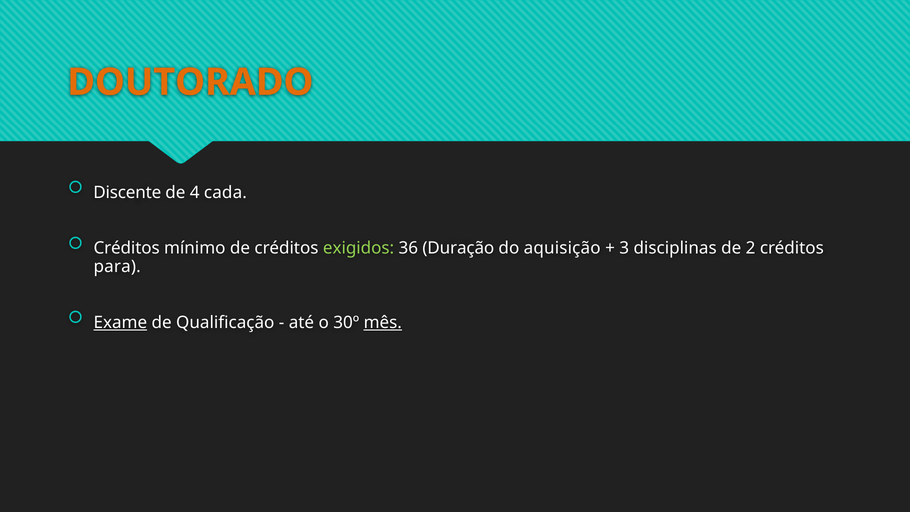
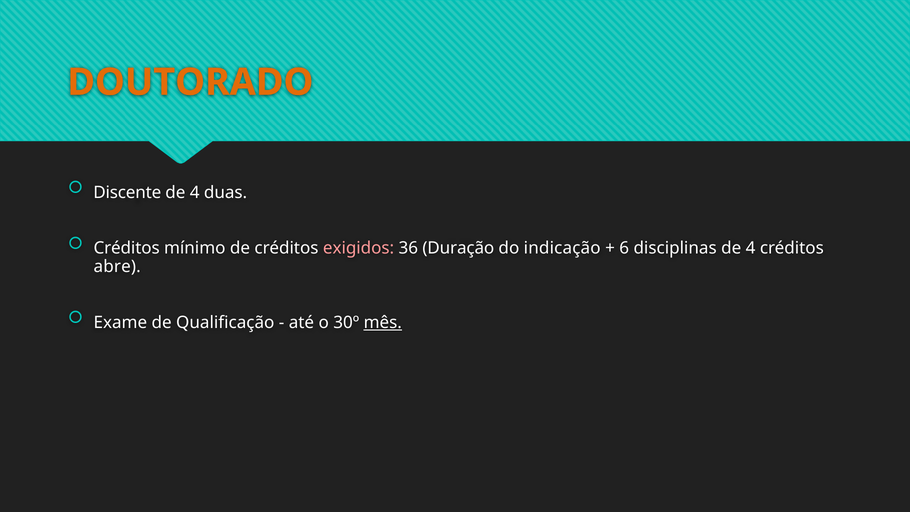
cada: cada -> duas (226, 192)
exigidos colour: light green -> pink (359, 248)
aquisição: aquisição -> indicação (562, 248)
3: 3 -> 6 (624, 248)
disciplinas de 2: 2 -> 4 (751, 248)
para: para -> abre (117, 267)
Exame underline: present -> none (120, 323)
